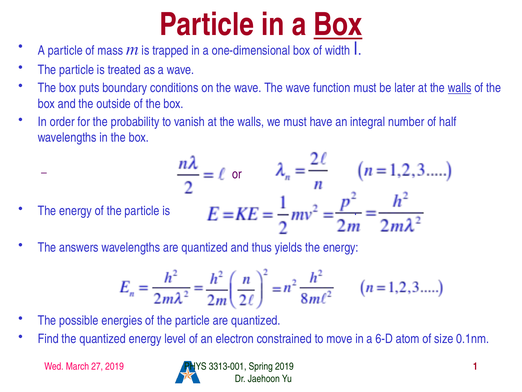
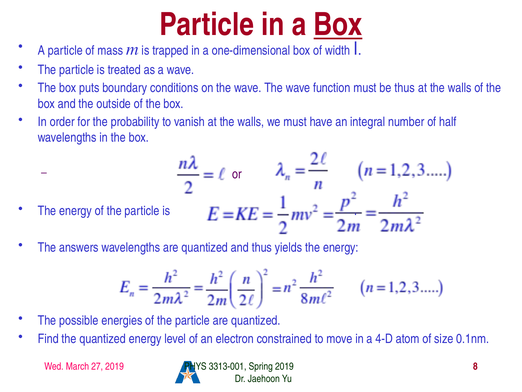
be later: later -> thus (405, 88)
walls underline: present -> none (460, 88)
6-D: 6-D -> 4-D (384, 338)
1: 1 -> 8 (475, 366)
